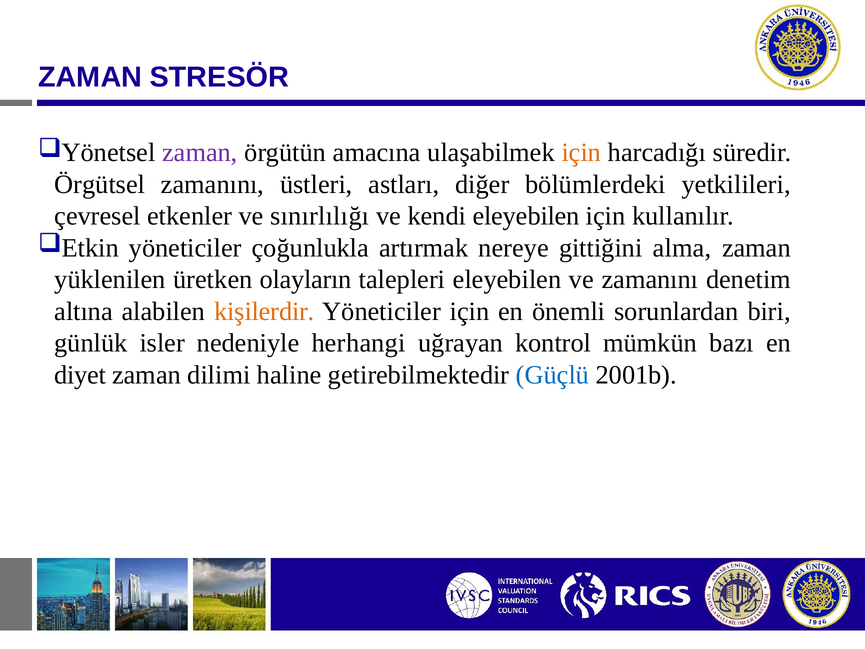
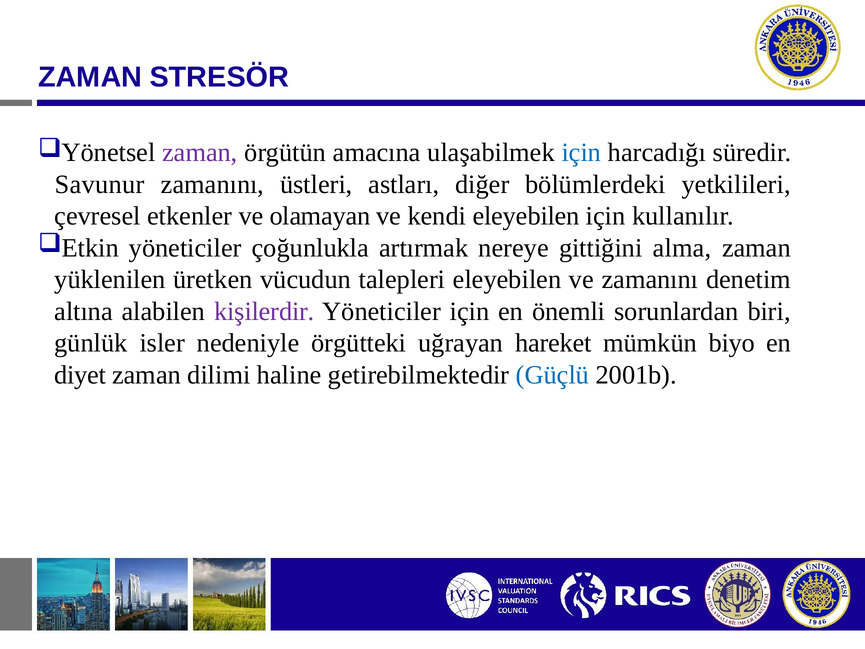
için colour: orange -> blue (581, 153)
Örgütsel: Örgütsel -> Savunur (100, 184)
sınırlılığı: sınırlılığı -> olamayan (320, 216)
olayların: olayların -> vücudun (306, 280)
kişilerdir colour: orange -> purple (264, 311)
herhangi: herhangi -> örgütteki (359, 343)
kontrol: kontrol -> hareket (553, 343)
bazı: bazı -> biyo (732, 343)
